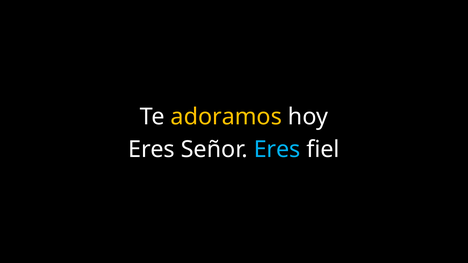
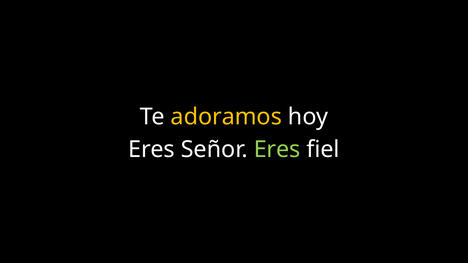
Eres colour: light blue -> light green (277, 150)
